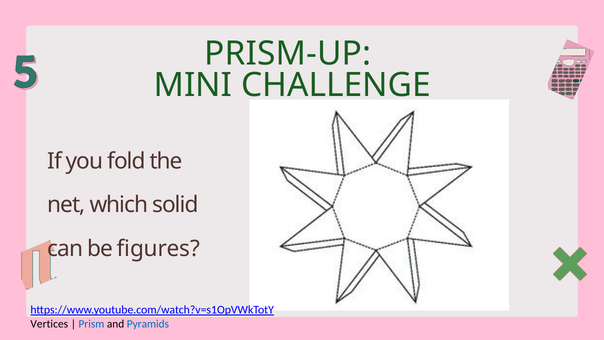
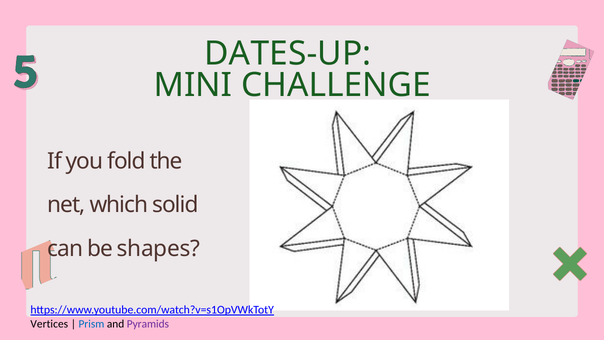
PRISM-UP: PRISM-UP -> DATES-UP (288, 53)
figures: figures -> shapes (158, 248)
Pyramids colour: blue -> purple (148, 324)
